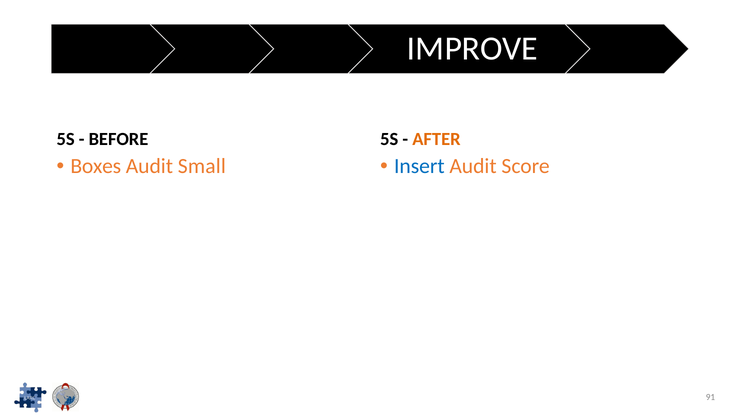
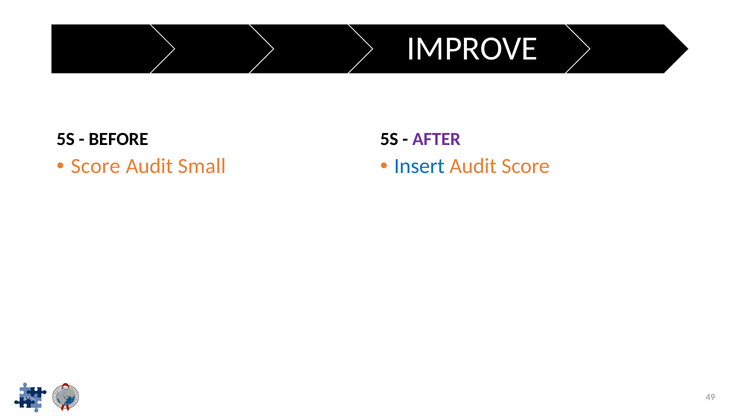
AFTER colour: orange -> purple (436, 139)
Boxes: Boxes -> Score (96, 166)
91: 91 -> 49 (710, 397)
